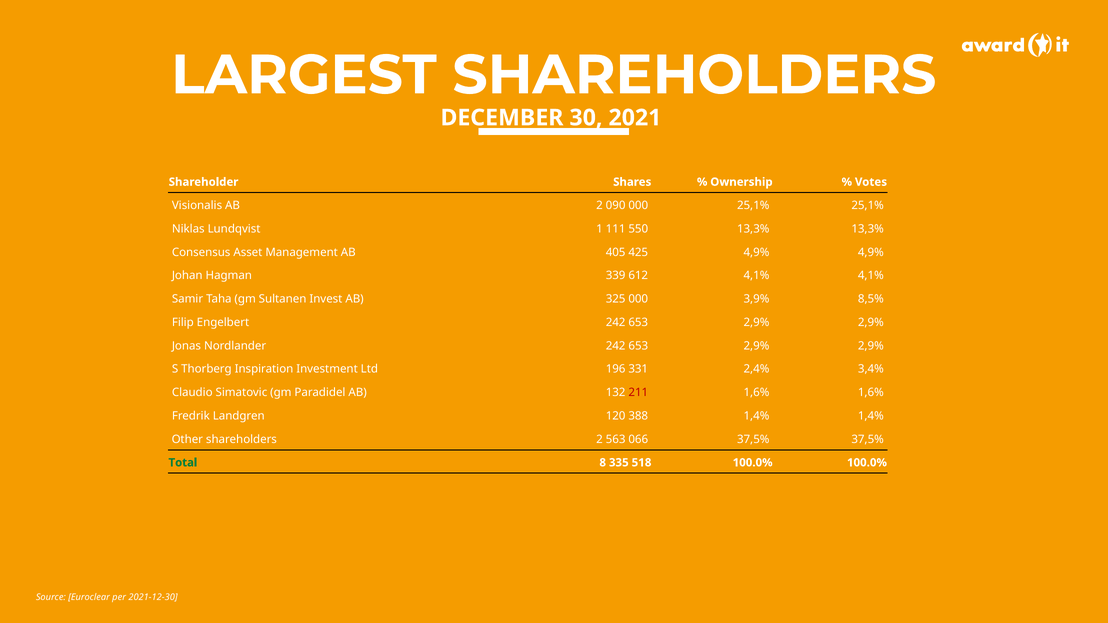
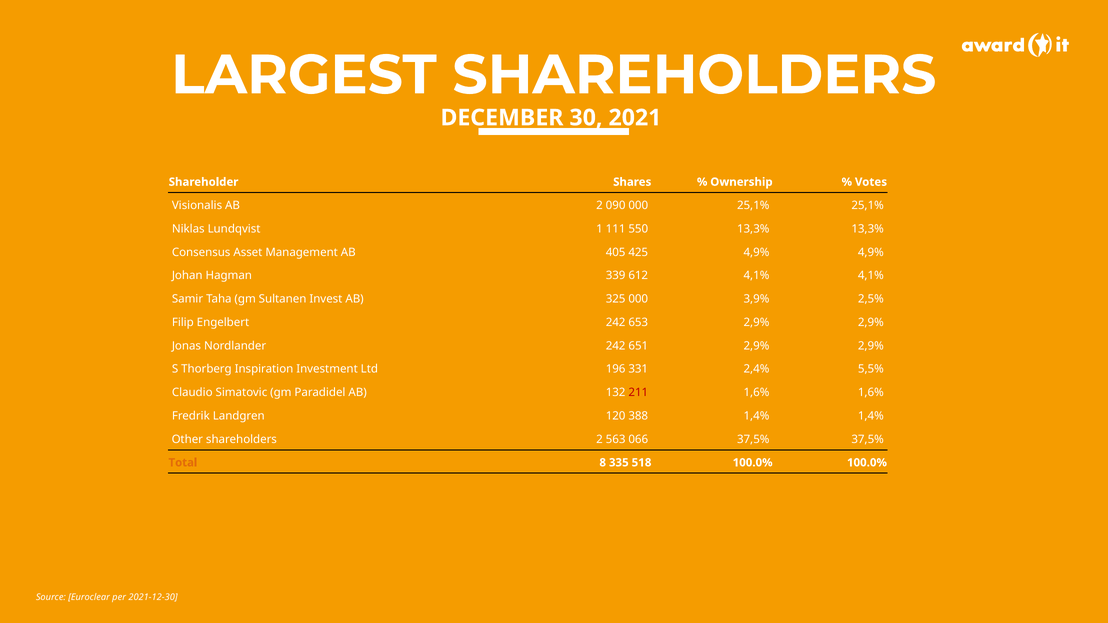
8,5%: 8,5% -> 2,5% (871, 299)
Nordlander 242 653: 653 -> 651 (638, 346)
3,4%: 3,4% -> 5,5% (871, 369)
Total colour: green -> orange (183, 463)
